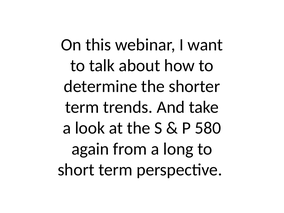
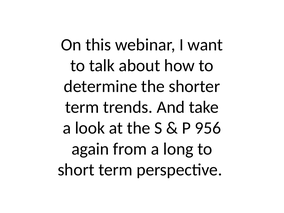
580: 580 -> 956 (208, 128)
